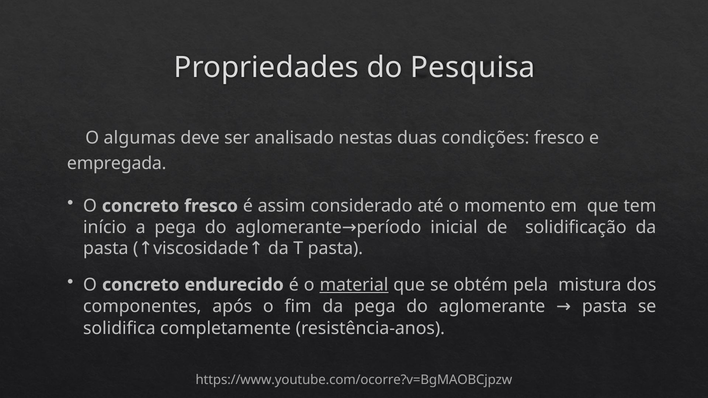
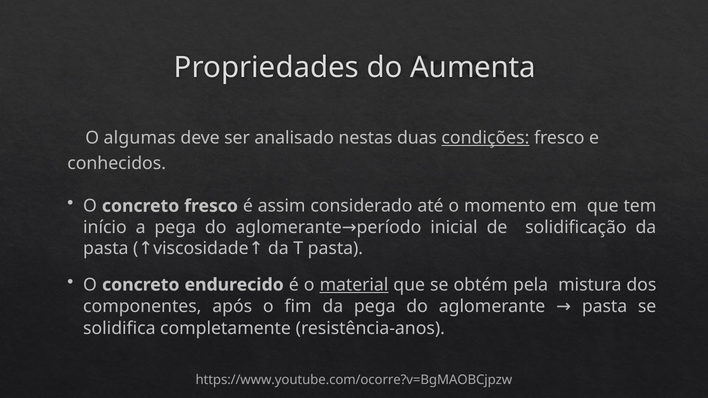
Pesquisa: Pesquisa -> Aumenta (473, 67)
condições underline: none -> present (485, 138)
empregada: empregada -> conhecidos (117, 163)
